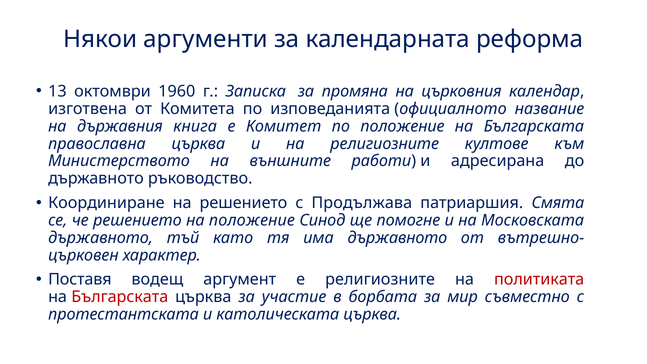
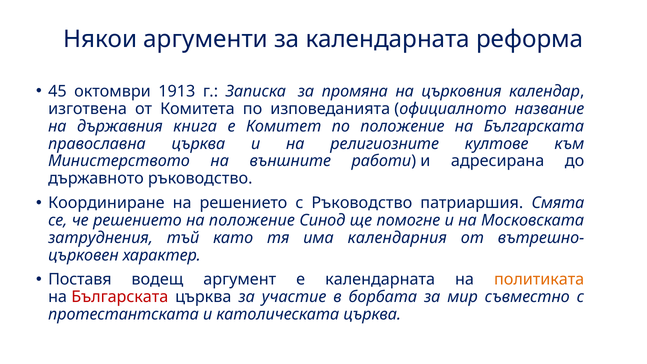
13: 13 -> 45 (57, 91)
1960: 1960 -> 1913 (177, 91)
с Продължава: Продължава -> Ръководство (362, 203)
държавното: държавното -> затруднения (101, 238)
има държавното: държавното -> календарния (397, 238)
е религиозните: религиозните -> календарната (380, 279)
политиката colour: red -> orange (539, 279)
